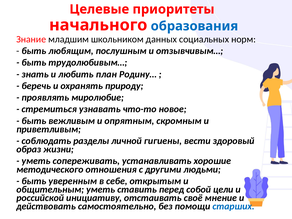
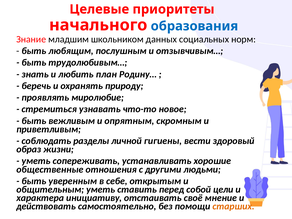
методического: методического -> общественные (50, 169)
российской: российской -> характера (40, 198)
старших colour: blue -> orange (233, 206)
